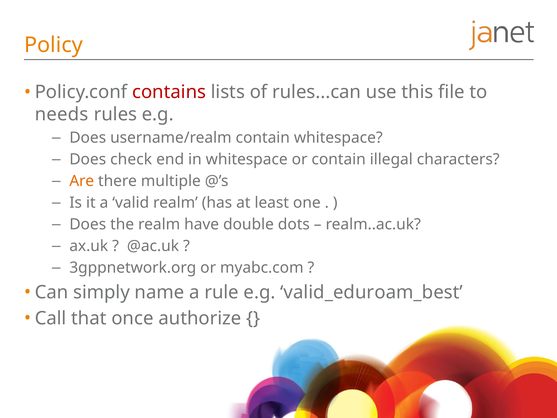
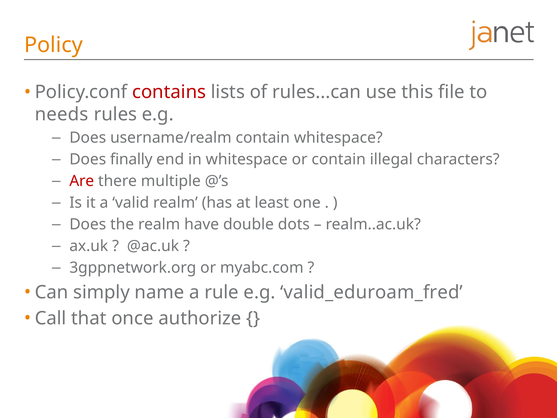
check: check -> finally (131, 159)
Are colour: orange -> red (82, 181)
valid_eduroam_best: valid_eduroam_best -> valid_eduroam_fred (372, 292)
